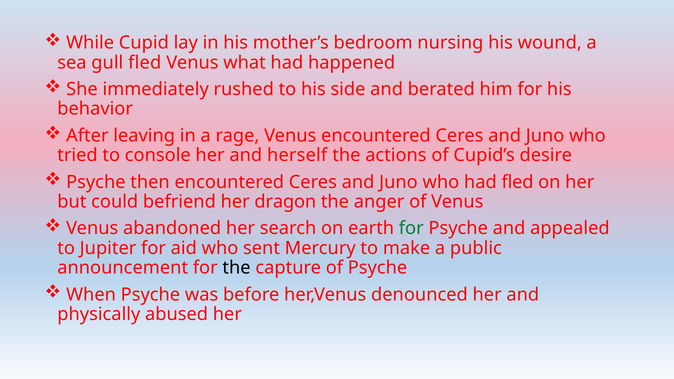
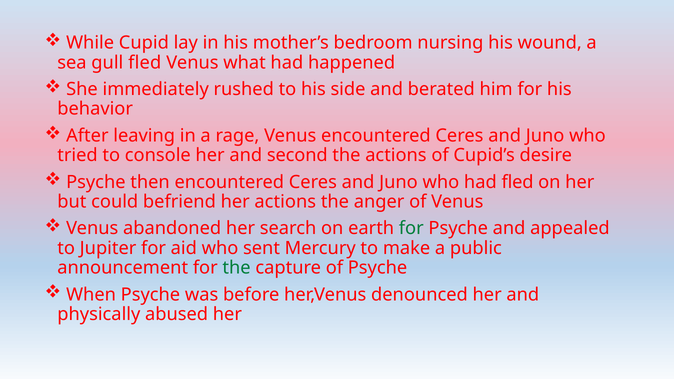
herself: herself -> second (297, 155)
her dragon: dragon -> actions (285, 202)
the colour: black -> green (237, 268)
